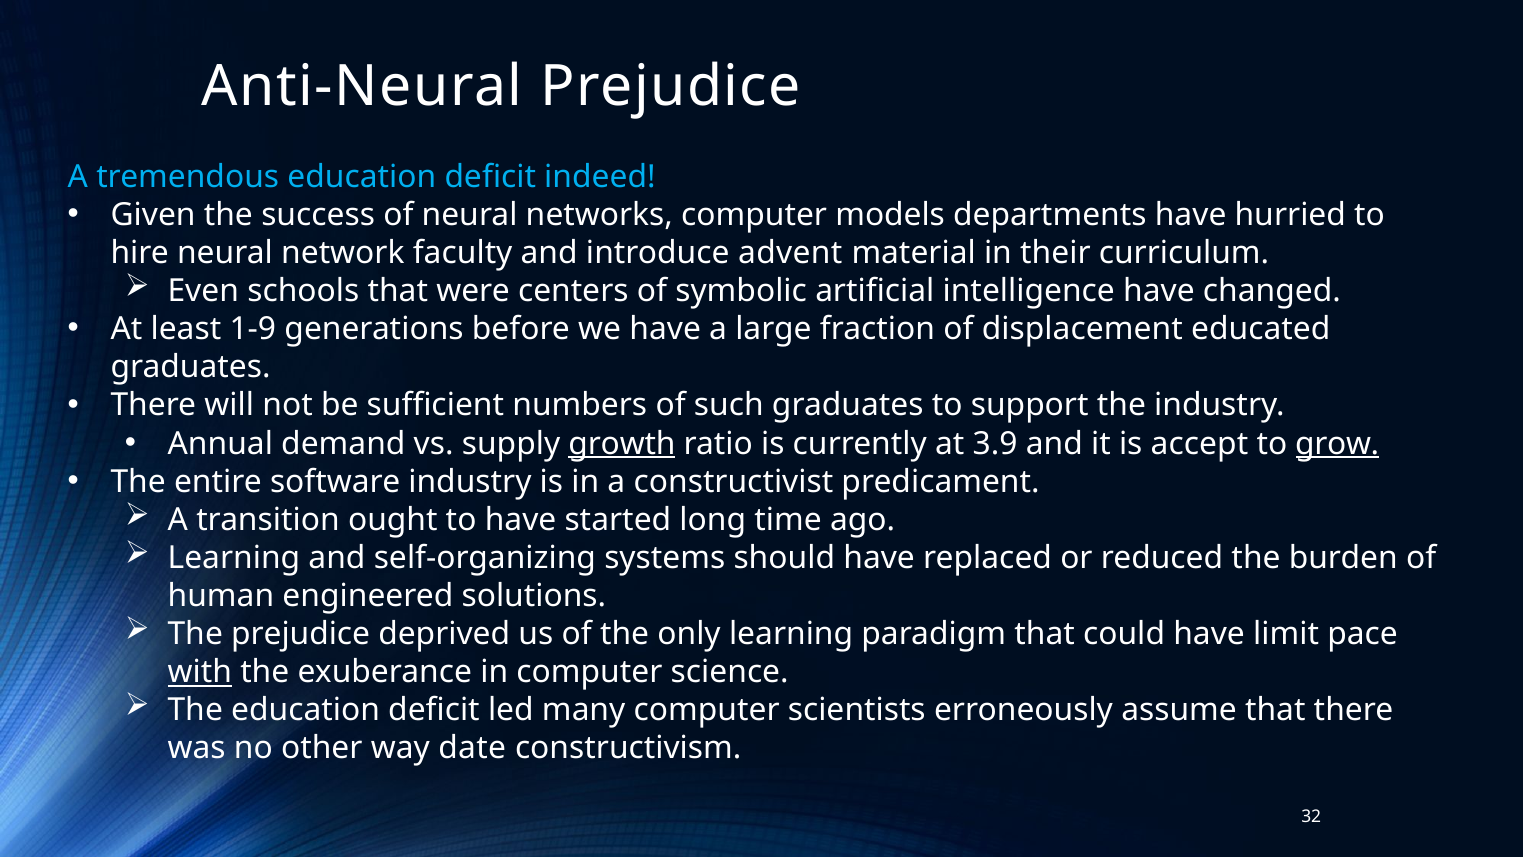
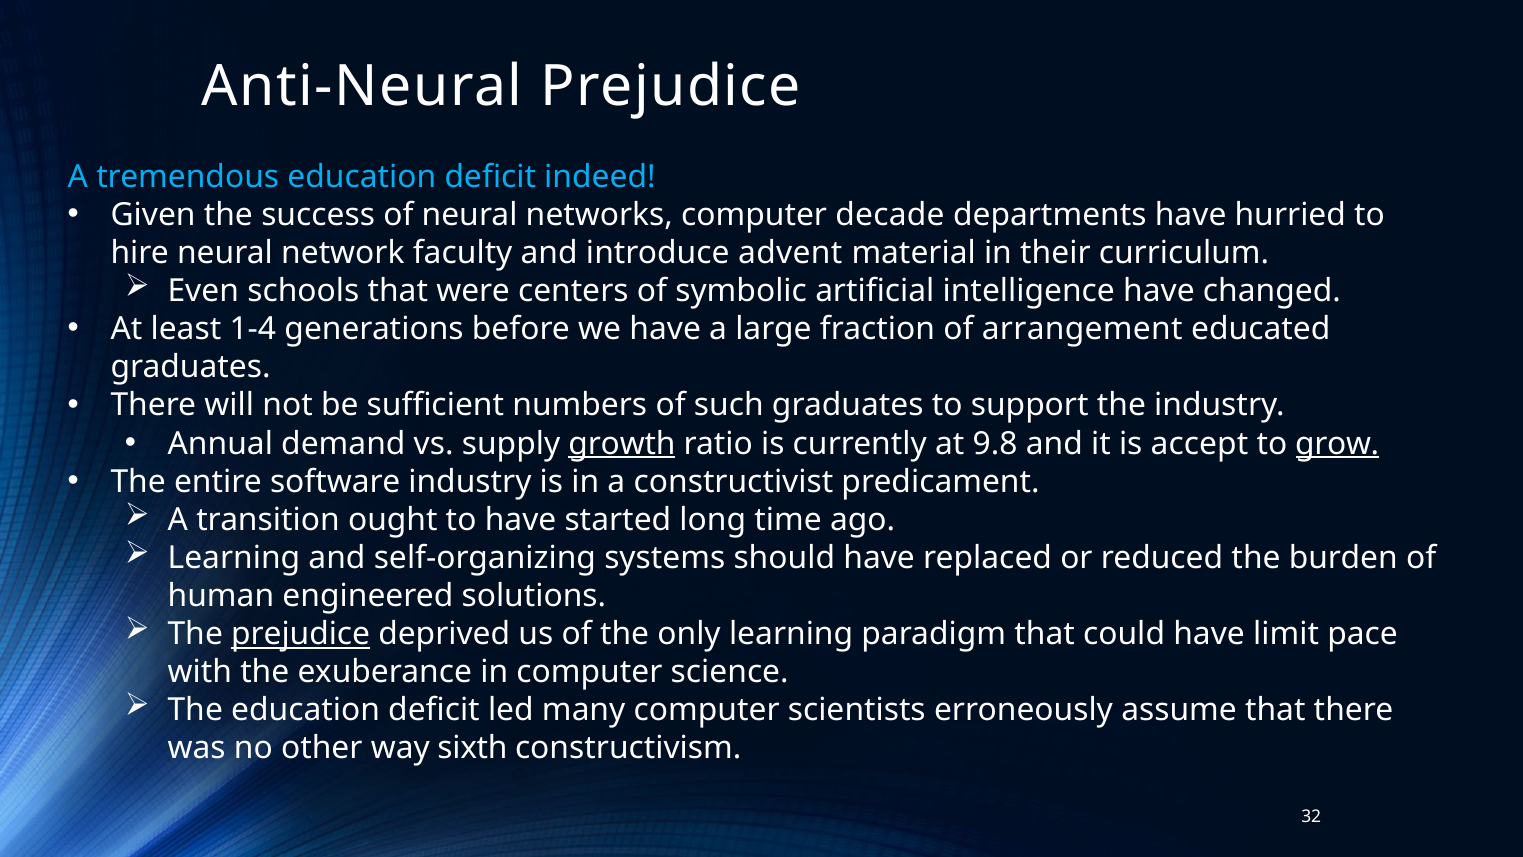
models: models -> decade (890, 215)
1-9: 1-9 -> 1-4 (253, 329)
displacement: displacement -> arrangement (1082, 329)
3.9: 3.9 -> 9.8 (995, 444)
prejudice underline: none -> present (301, 634)
with underline: present -> none (200, 672)
date: date -> sixth (473, 748)
